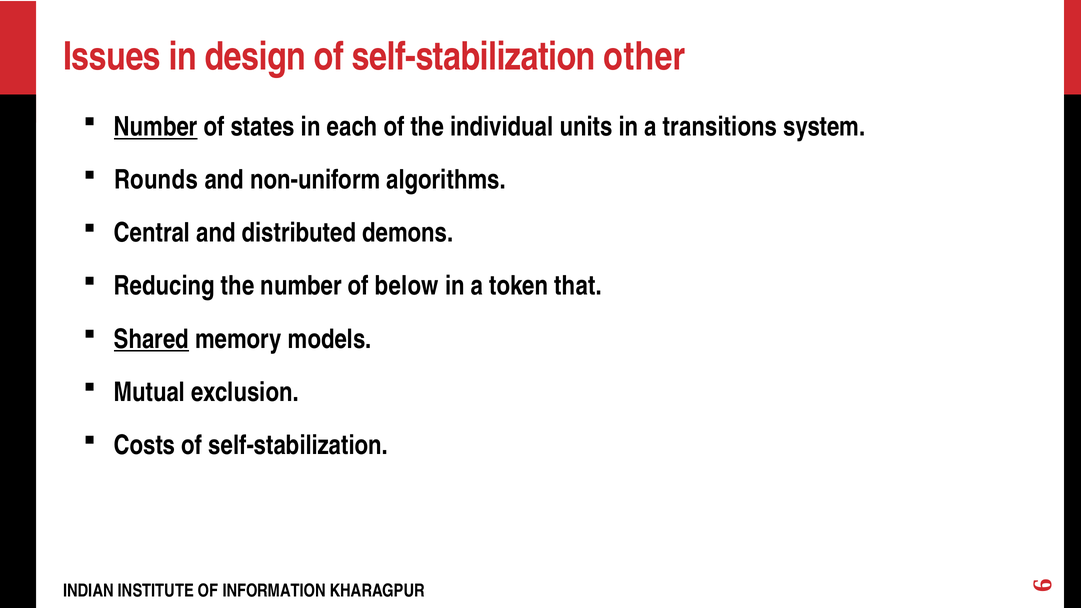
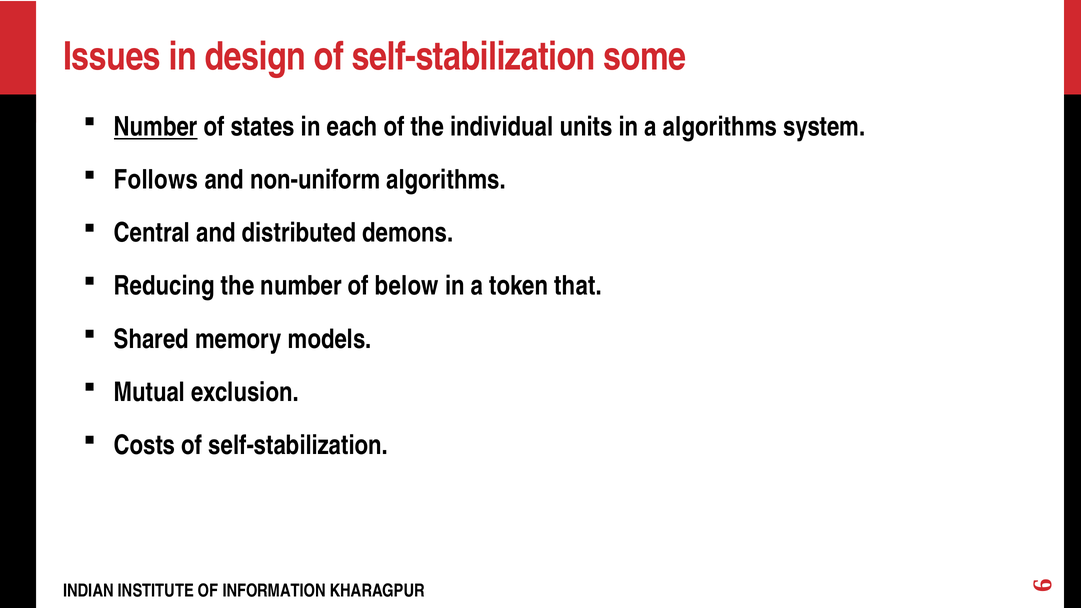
other: other -> some (645, 57)
a transitions: transitions -> algorithms (720, 127)
Rounds: Rounds -> Follows (156, 180)
Shared underline: present -> none (151, 339)
